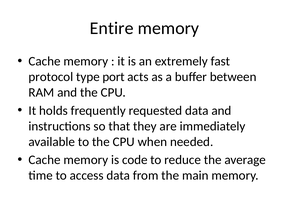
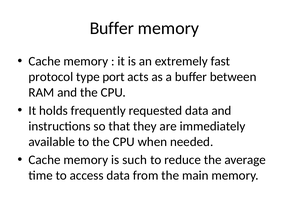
Entire: Entire -> Buffer (112, 28)
code: code -> such (135, 160)
